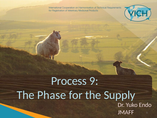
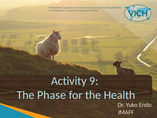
Process: Process -> Activity (69, 81)
Supply: Supply -> Health (120, 95)
